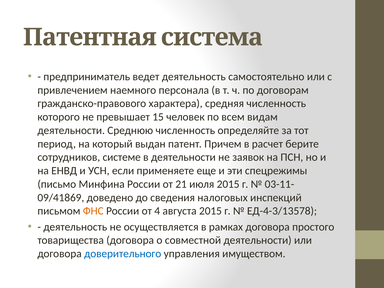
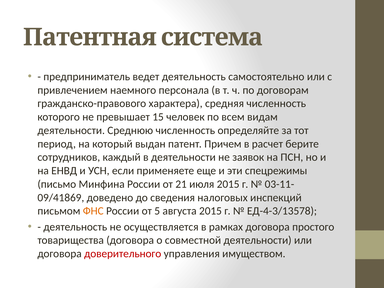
системе: системе -> каждый (122, 157)
4: 4 -> 5 (157, 211)
доверительного colour: blue -> red (123, 254)
